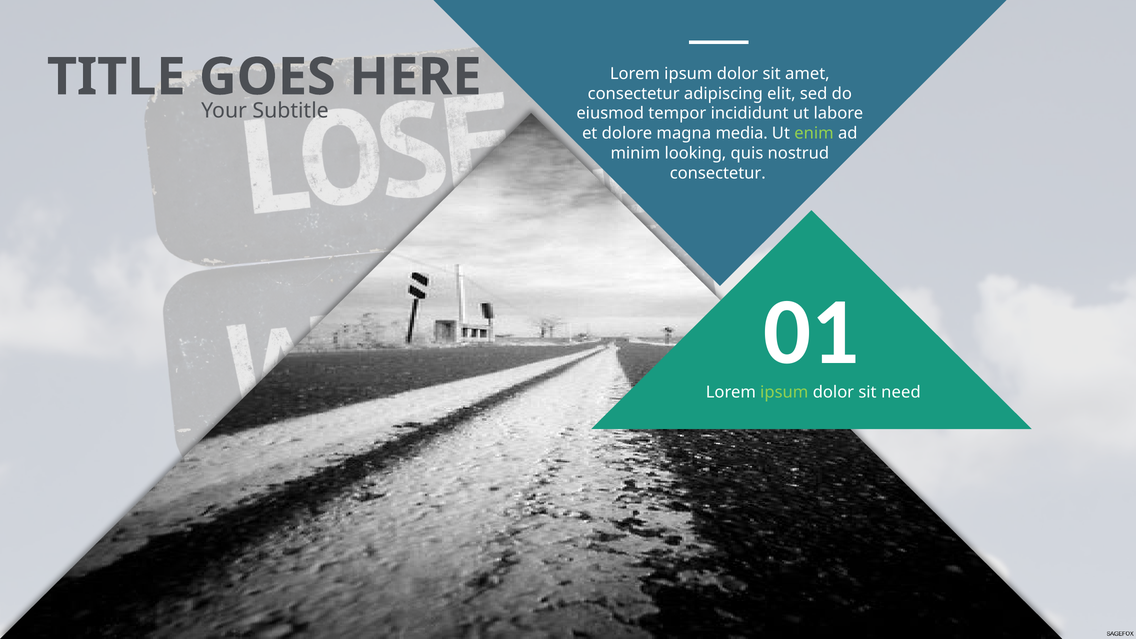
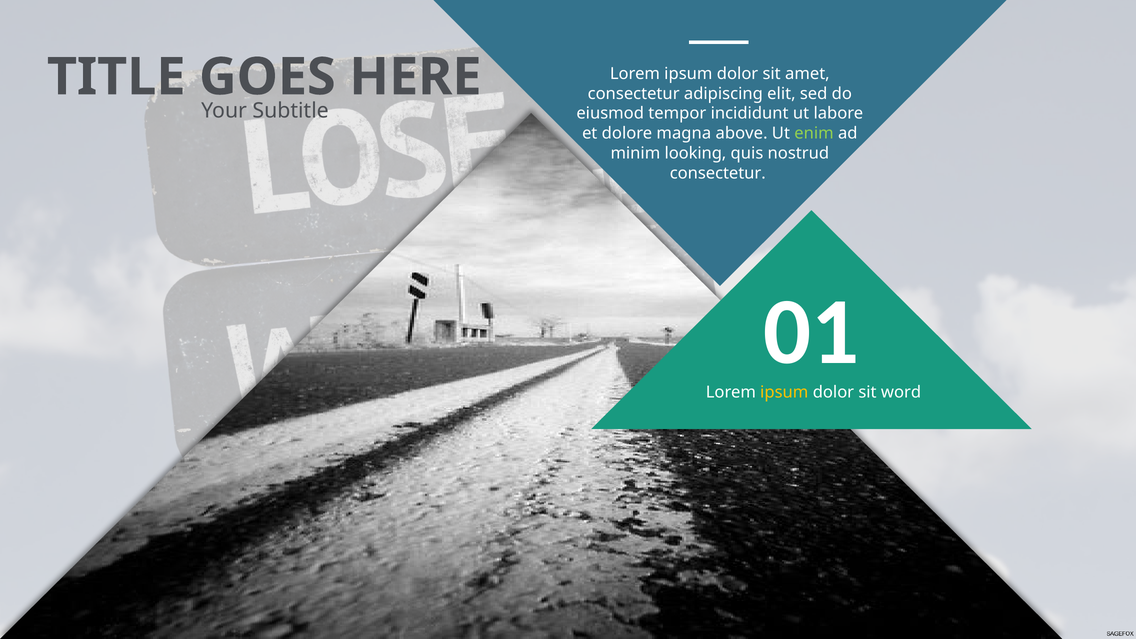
media: media -> above (742, 133)
ipsum colour: light green -> yellow (784, 392)
need: need -> word (901, 392)
